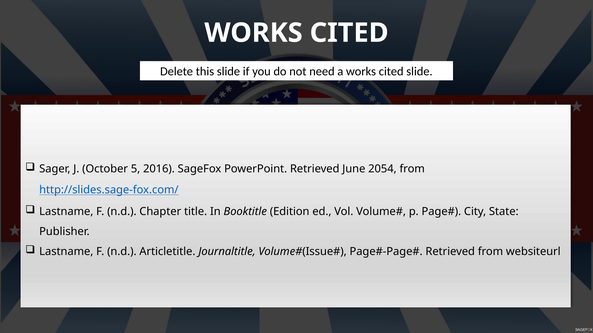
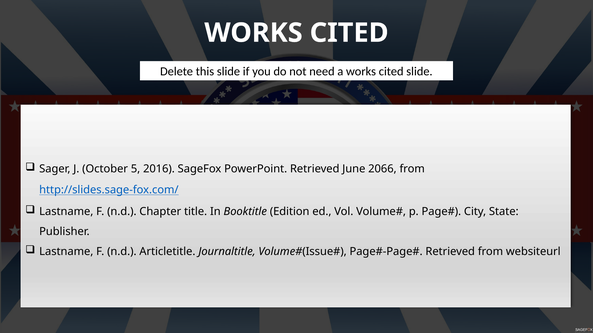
2054: 2054 -> 2066 (382, 169)
